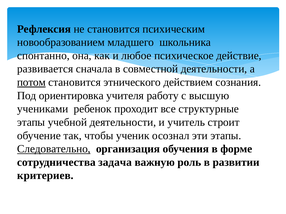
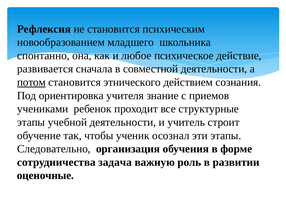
работу: работу -> знание (163, 96)
высшую: высшую -> приемов (209, 96)
Следовательно underline: present -> none (54, 149)
критериев: критериев -> оценочные (45, 176)
